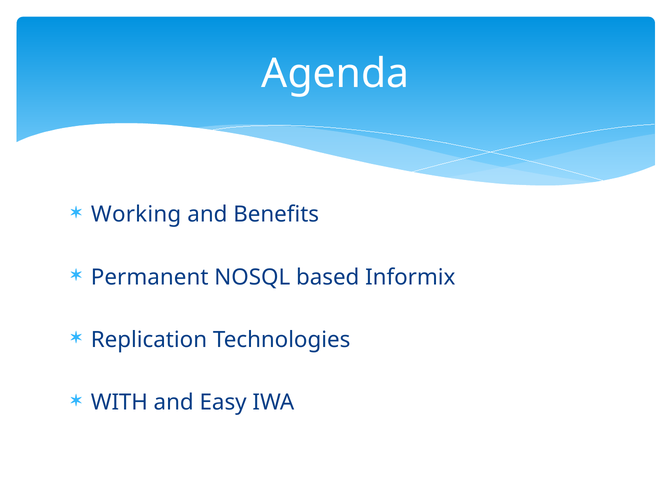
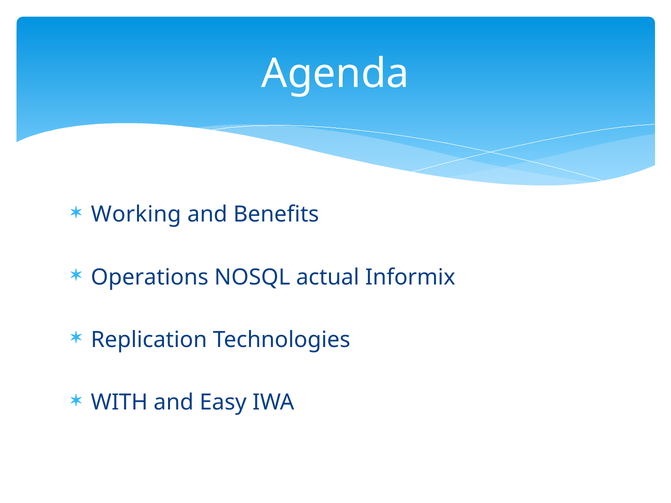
Permanent: Permanent -> Operations (150, 277)
based: based -> actual (328, 277)
